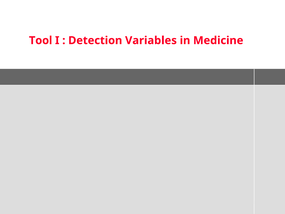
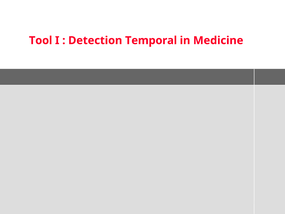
Variables: Variables -> Temporal (151, 40)
